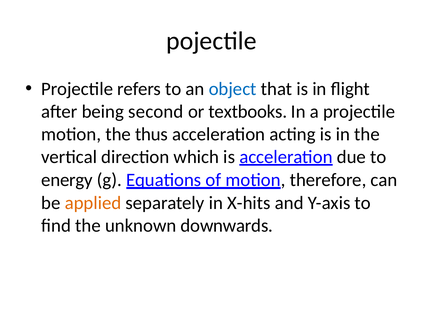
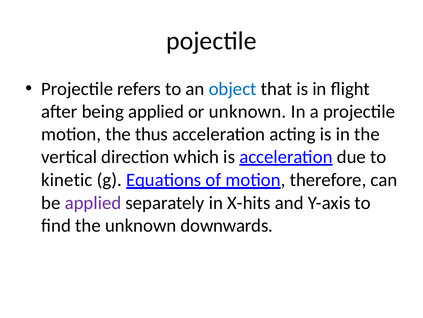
being second: second -> applied (156, 111)
or textbooks: textbooks -> unknown (248, 111)
energy: energy -> kinetic (67, 179)
applied colour: orange -> purple (93, 202)
